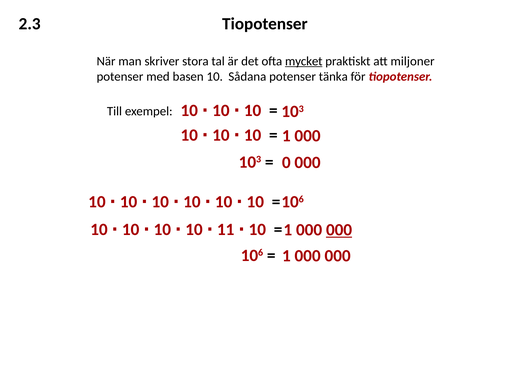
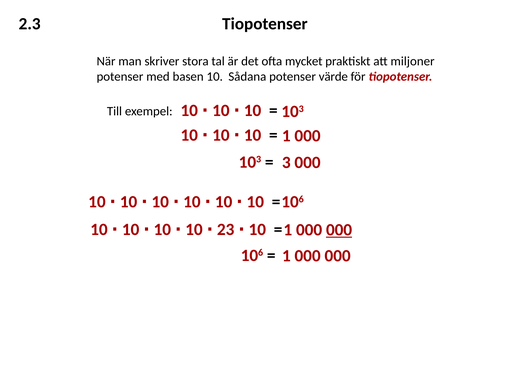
mycket underline: present -> none (304, 61)
tänka: tänka -> värde (333, 77)
0: 0 -> 3 (286, 163)
11: 11 -> 23 (226, 230)
